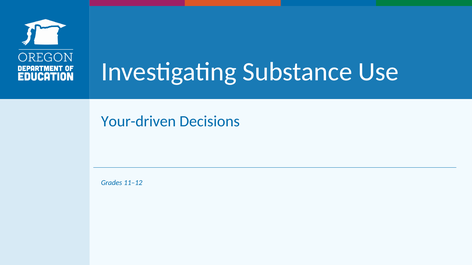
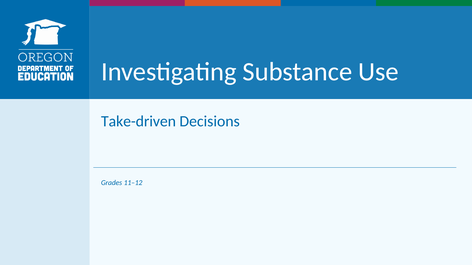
Your-driven: Your-driven -> Take-driven (138, 122)
